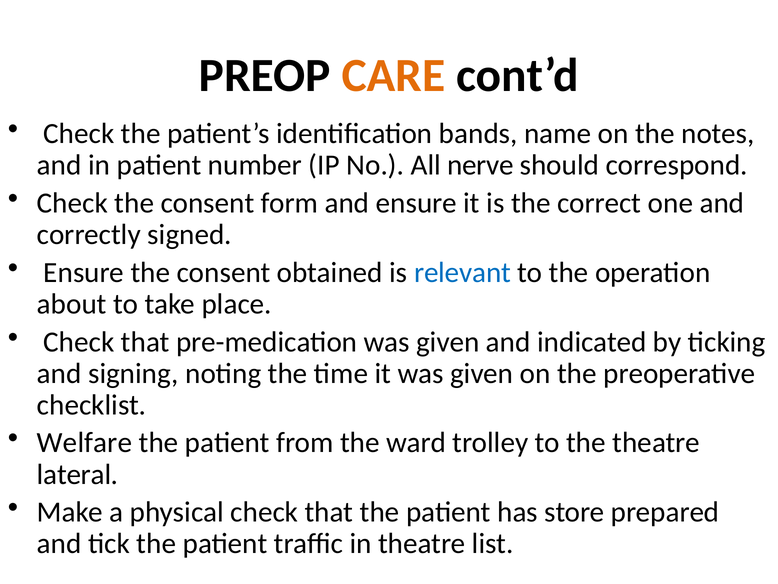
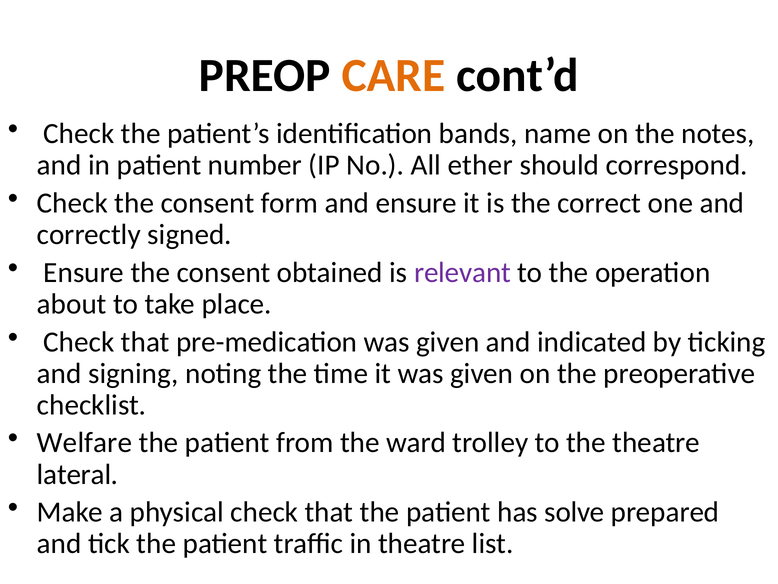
nerve: nerve -> ether (480, 165)
relevant colour: blue -> purple (463, 272)
store: store -> solve (574, 512)
